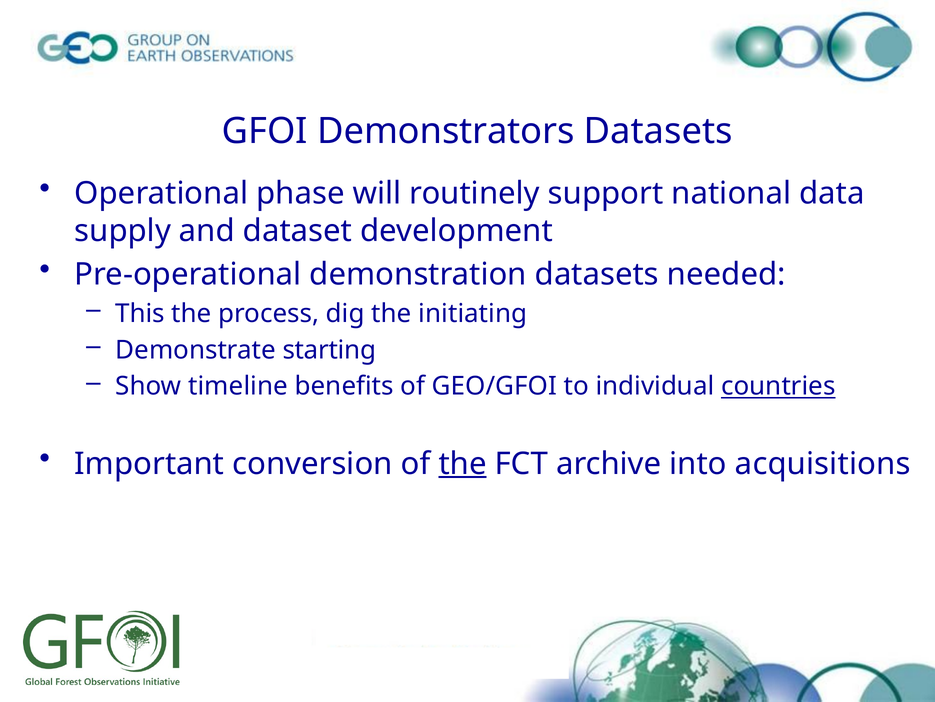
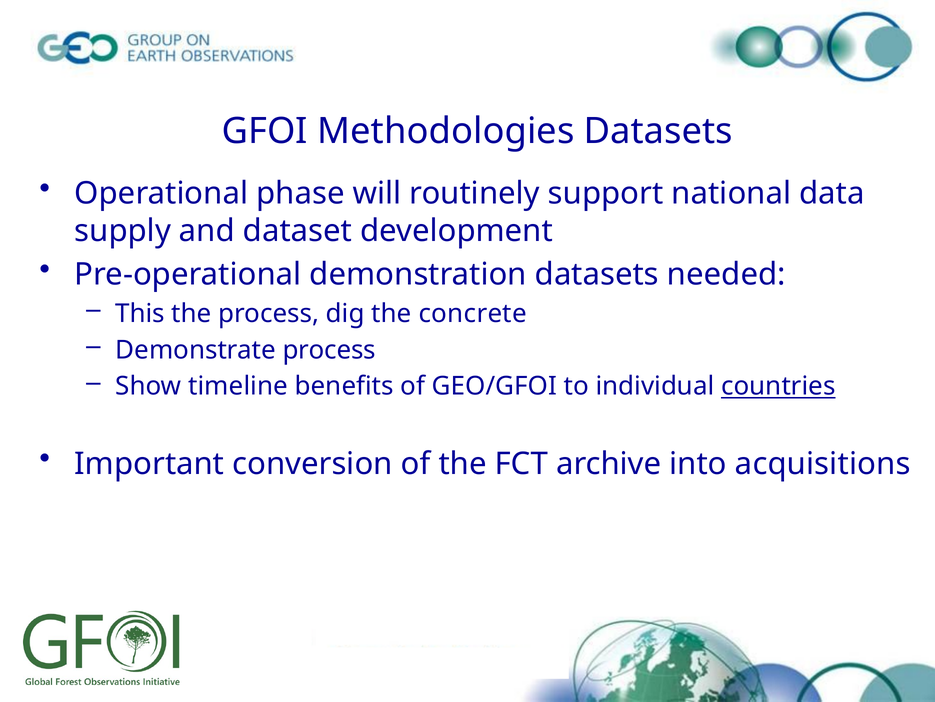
Demonstrators: Demonstrators -> Methodologies (446, 131)
initiating: initiating -> concrete (473, 313)
Demonstrate starting: starting -> process (329, 350)
the underline: present -> none (463, 463)
